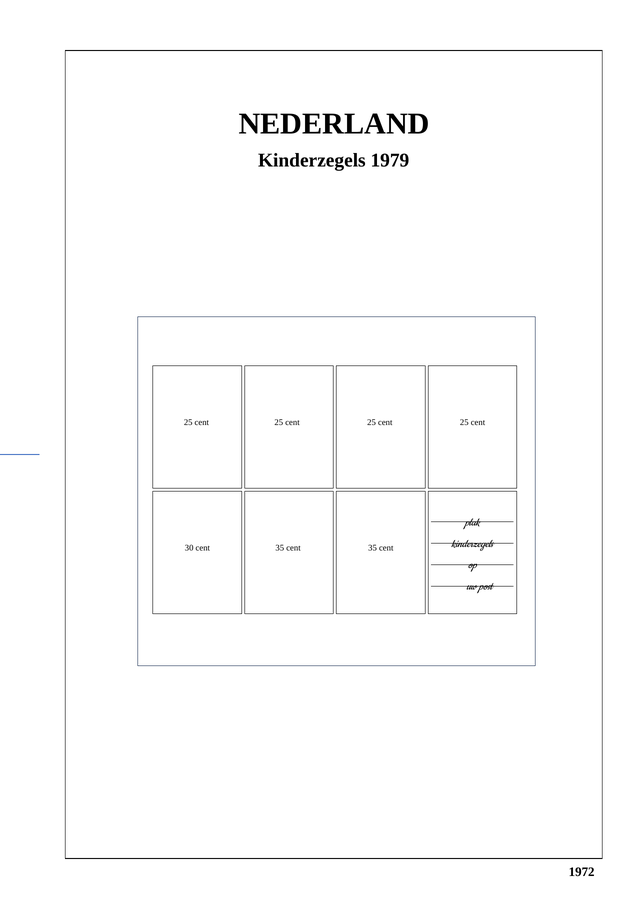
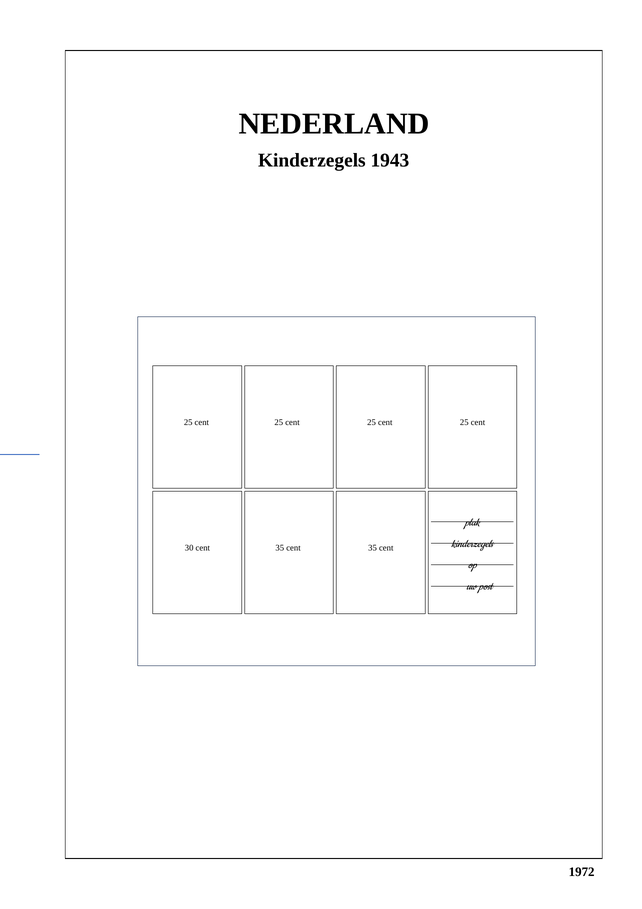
1979: 1979 -> 1943 (390, 160)
